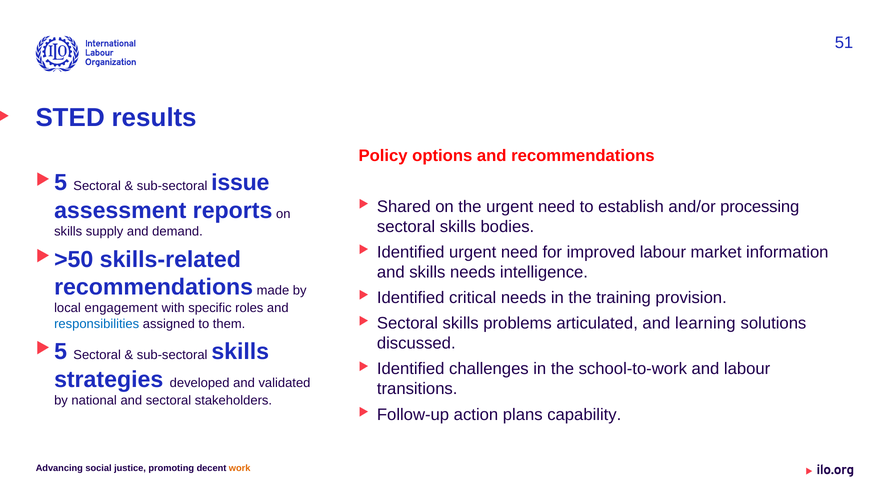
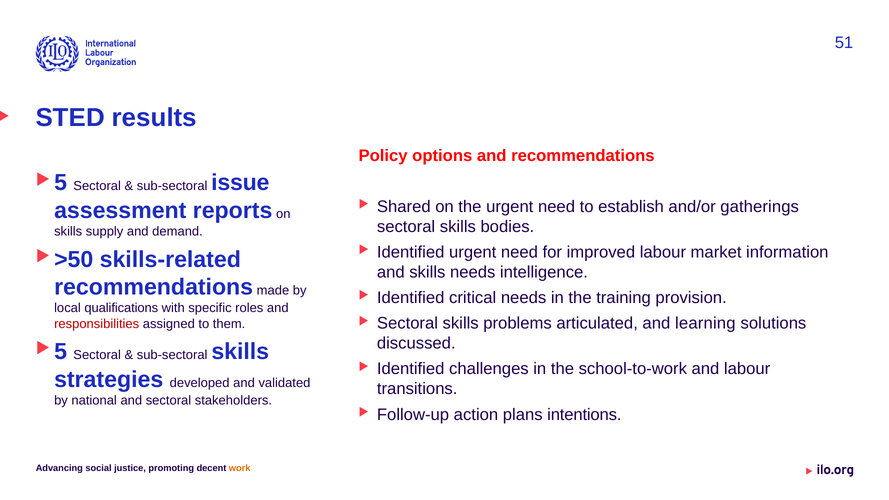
processing: processing -> gatherings (760, 207)
engagement: engagement -> qualifications (121, 308)
responsibilities colour: blue -> red (97, 324)
capability: capability -> intentions (584, 415)
